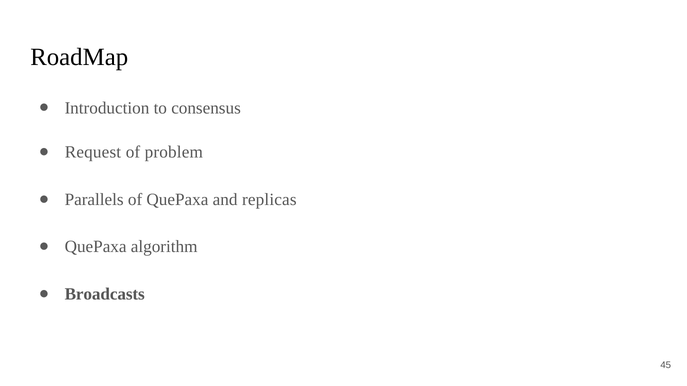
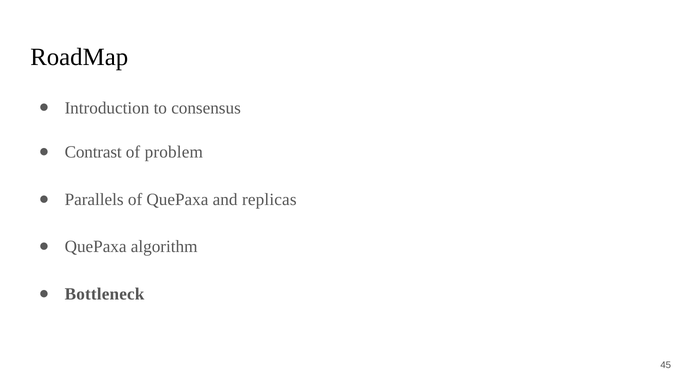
Request: Request -> Contrast (93, 152)
Broadcasts: Broadcasts -> Bottleneck (105, 295)
